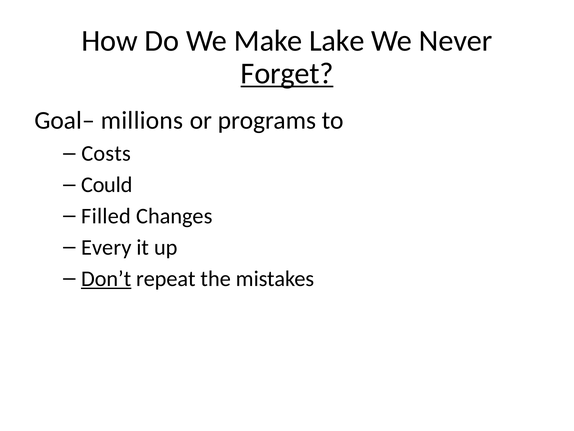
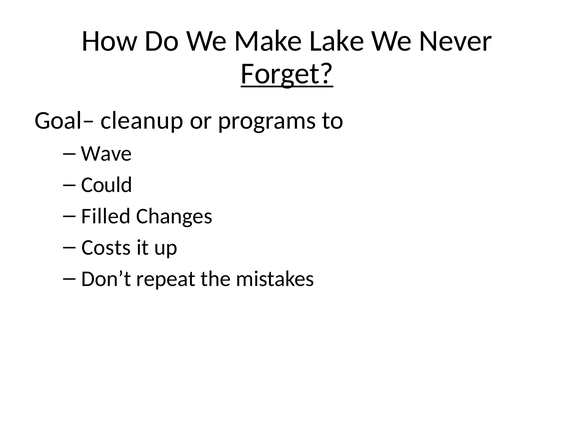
millions: millions -> cleanup (142, 120)
Costs: Costs -> Wave (106, 153)
Every: Every -> Costs (106, 247)
Don’t underline: present -> none (106, 278)
